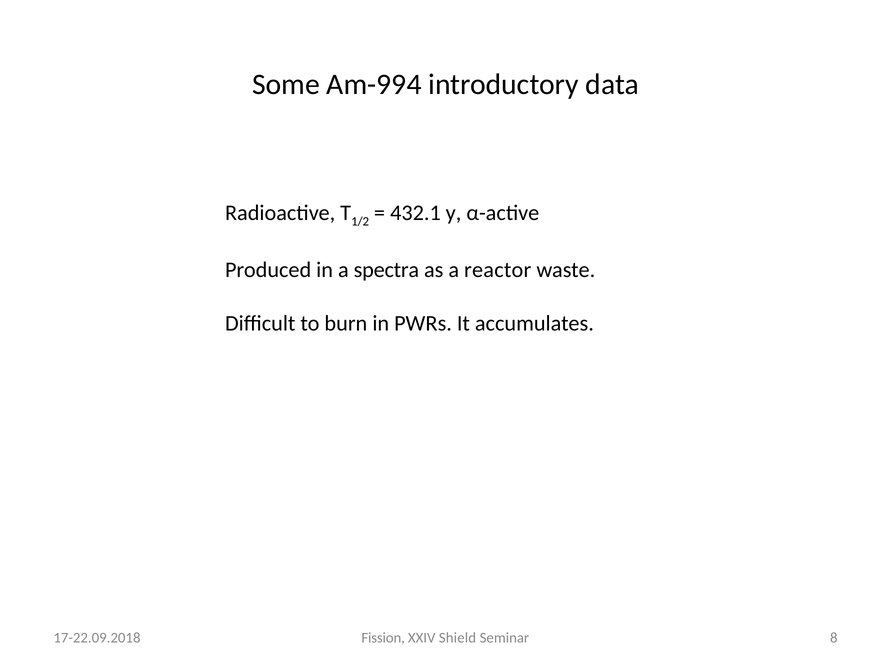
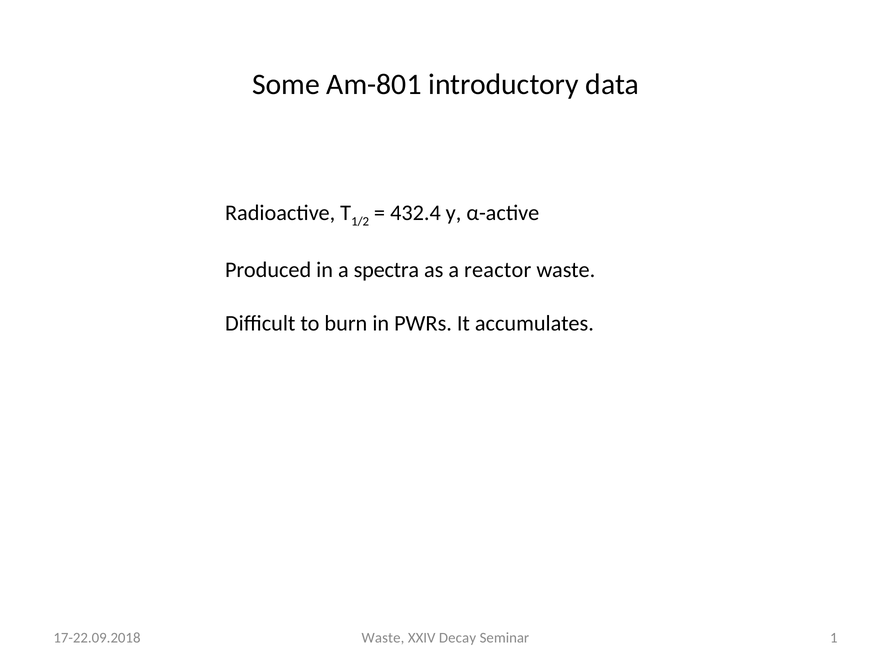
Am-994: Am-994 -> Am-801 (374, 85)
432.1: 432.1 -> 432.4 (415, 213)
17-22.09.2018 Fission: Fission -> Waste (383, 638)
Shield: Shield -> Decay (457, 638)
8: 8 -> 1 (834, 638)
